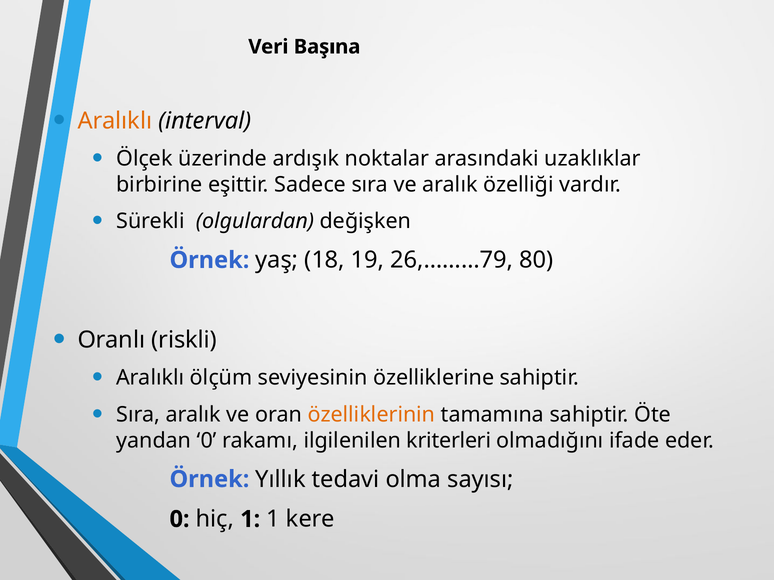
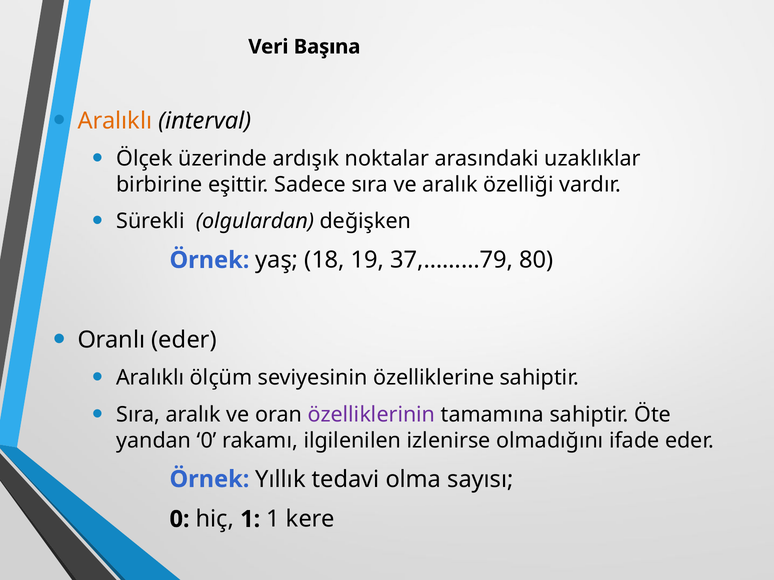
26,………79: 26,………79 -> 37,………79 (452, 260)
Oranlı riskli: riskli -> eder (184, 340)
özelliklerinin colour: orange -> purple (371, 415)
kriterleri: kriterleri -> izlenirse (449, 441)
